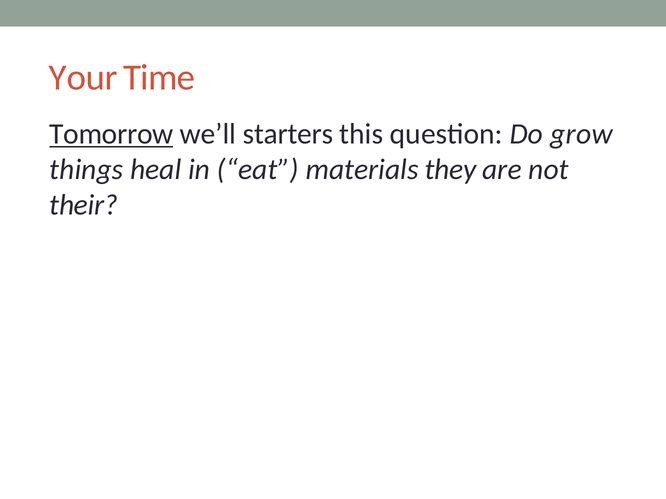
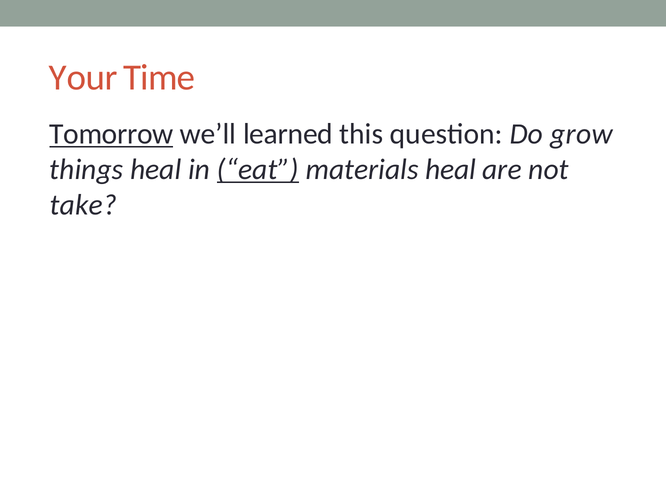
starters: starters -> learned (288, 134)
eat underline: none -> present (258, 170)
materials they: they -> heal (451, 170)
their: their -> take (83, 205)
